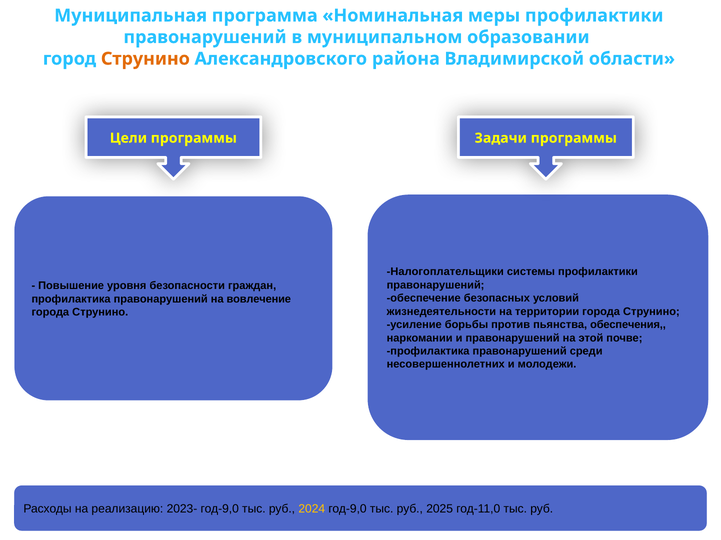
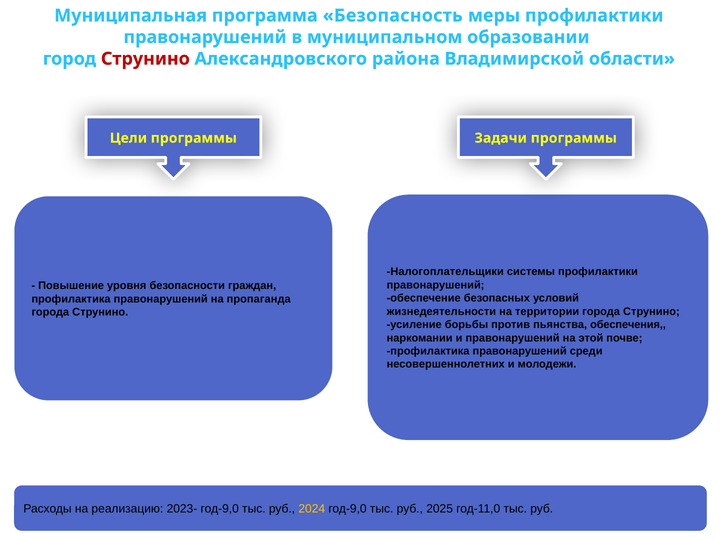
Номинальная: Номинальная -> Безопасность (393, 16)
Струнино colour: orange -> red (145, 59)
вовлечение: вовлечение -> пропаганда (259, 299)
